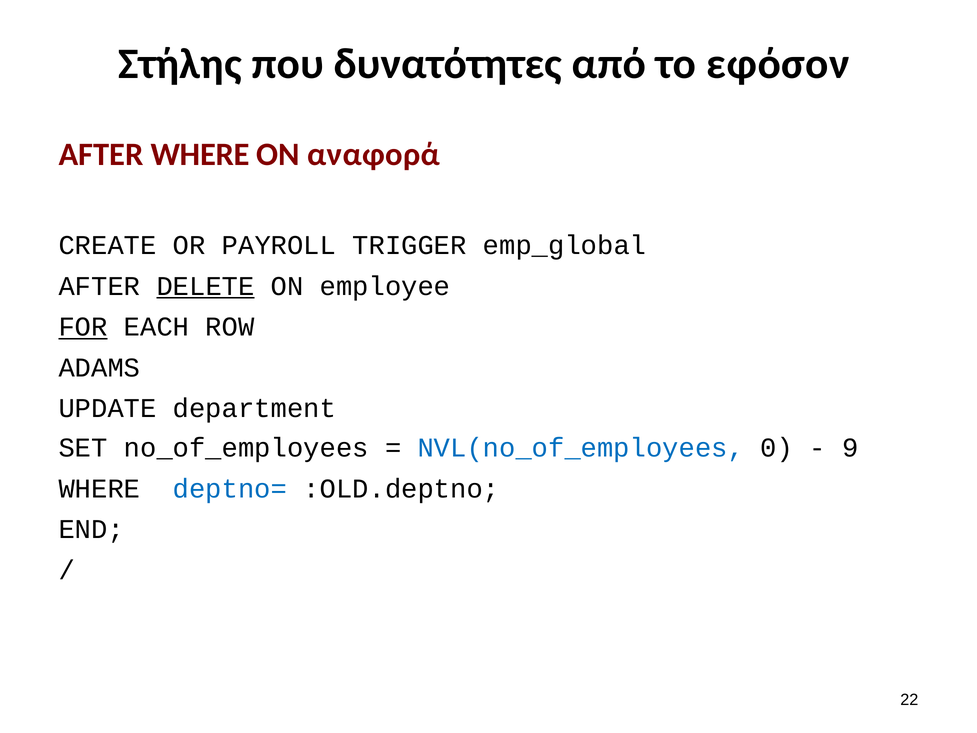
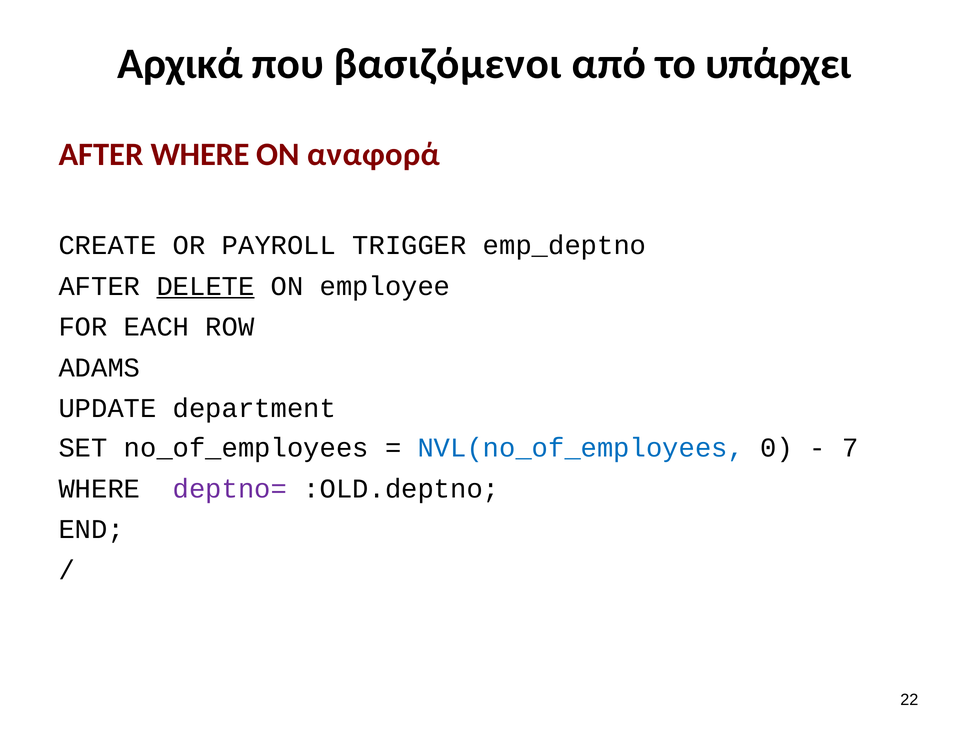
Στήλης: Στήλης -> Αρχικά (180, 64)
δυνατότητες: δυνατότητες -> βασιζόμενοι (448, 64)
εφόσον: εφόσον -> υπάρχει (778, 64)
emp_global: emp_global -> emp_deptno (565, 245)
FOR underline: present -> none (83, 327)
9: 9 -> 7 (850, 448)
deptno= colour: blue -> purple (230, 488)
